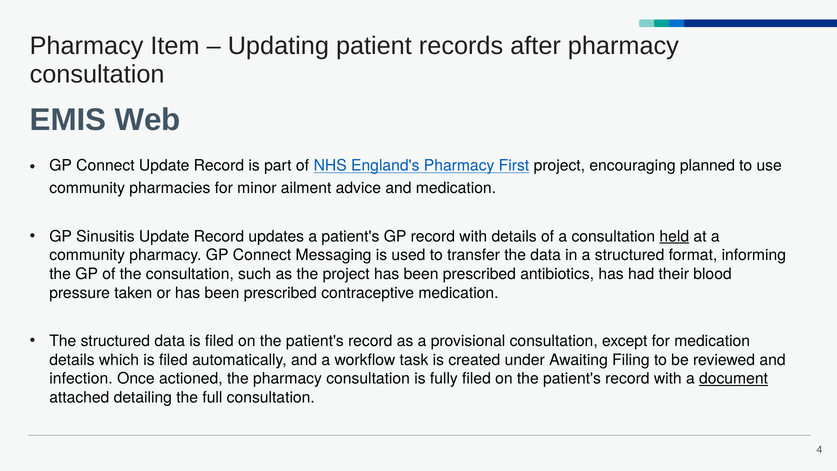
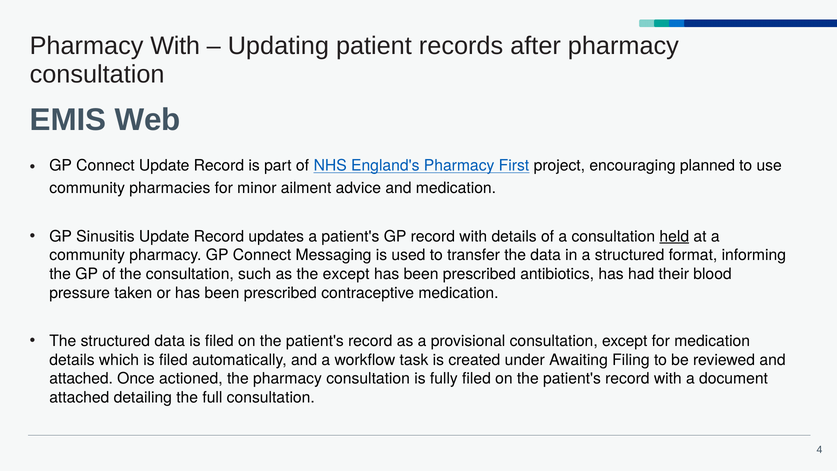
Pharmacy Item: Item -> With (175, 46)
the project: project -> except (346, 274)
infection: infection -> attached (81, 379)
document underline: present -> none (734, 379)
